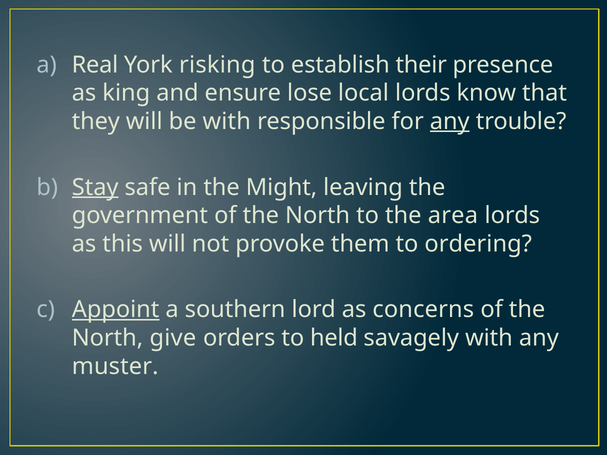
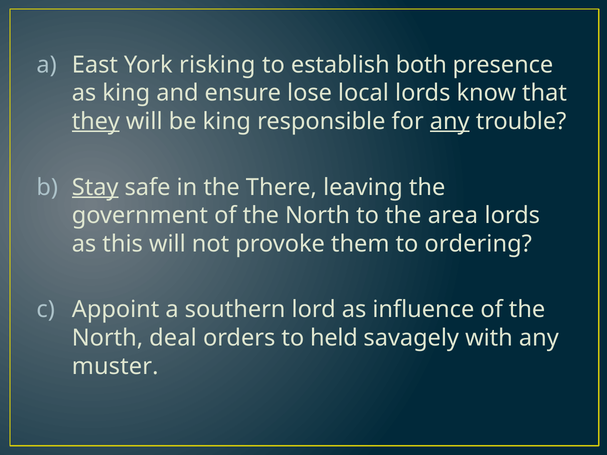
Real: Real -> East (95, 65)
their: their -> both (421, 65)
they underline: none -> present (96, 121)
be with: with -> king (227, 121)
Might: Might -> There (281, 187)
Appoint underline: present -> none (116, 310)
concerns: concerns -> influence (423, 310)
give: give -> deal (173, 338)
